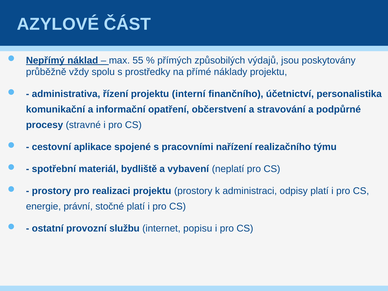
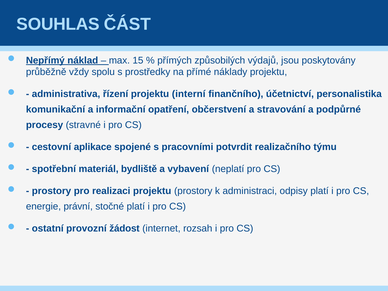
AZYLOVÉ: AZYLOVÉ -> SOUHLAS (58, 24)
55: 55 -> 15 (138, 60)
nařízení: nařízení -> potvrdit (234, 147)
službu: službu -> žádost (124, 229)
popisu: popisu -> rozsah (198, 229)
